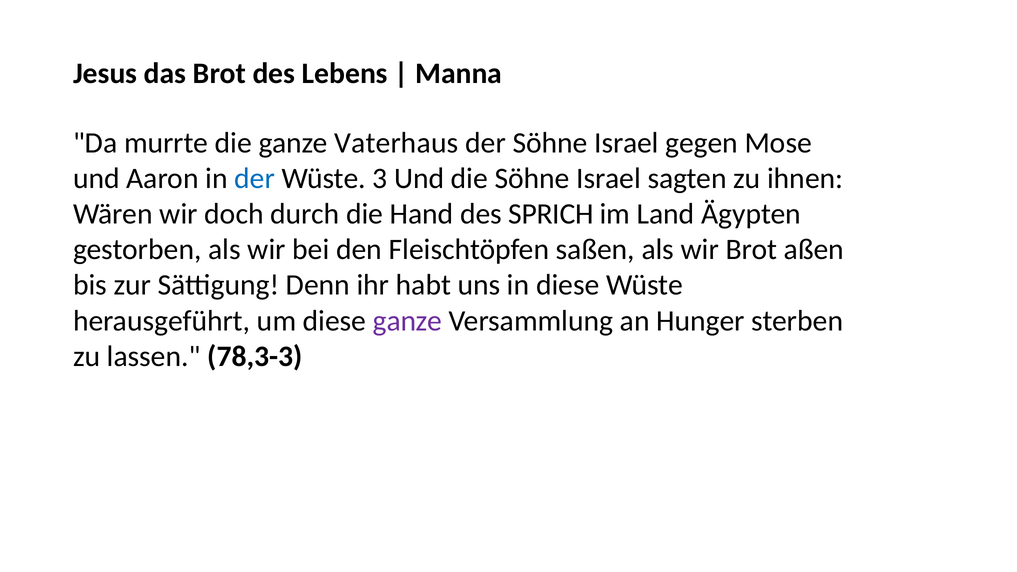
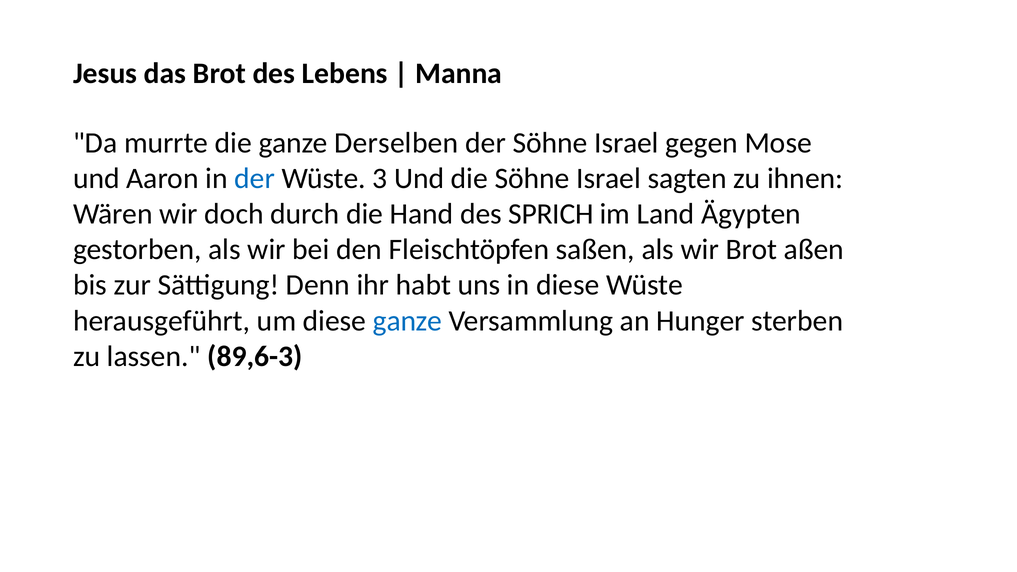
Vaterhaus: Vaterhaus -> Derselben (396, 143)
ganze colour: purple -> blue (408, 321)
78,3-3: 78,3-3 -> 89,6-3 (255, 356)
